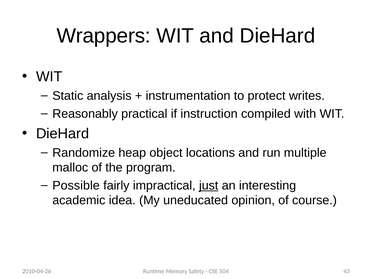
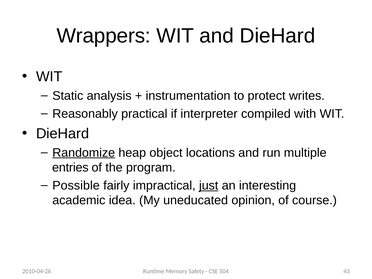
instruction: instruction -> interpreter (209, 114)
Randomize underline: none -> present (84, 153)
malloc: malloc -> entries (70, 168)
